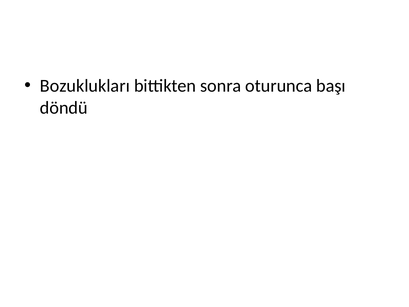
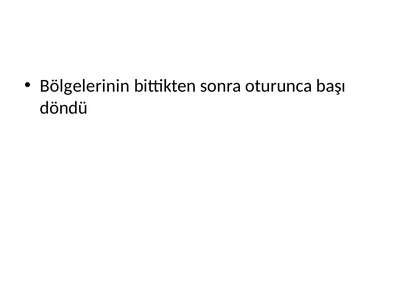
Bozuklukları: Bozuklukları -> Bölgelerinin (85, 86)
